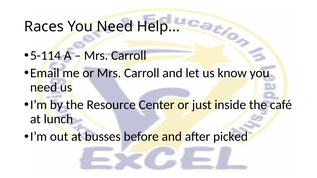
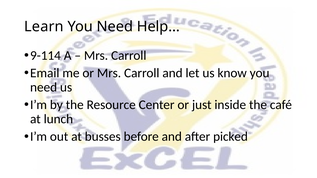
Races: Races -> Learn (44, 27)
5-114: 5-114 -> 9-114 (45, 56)
